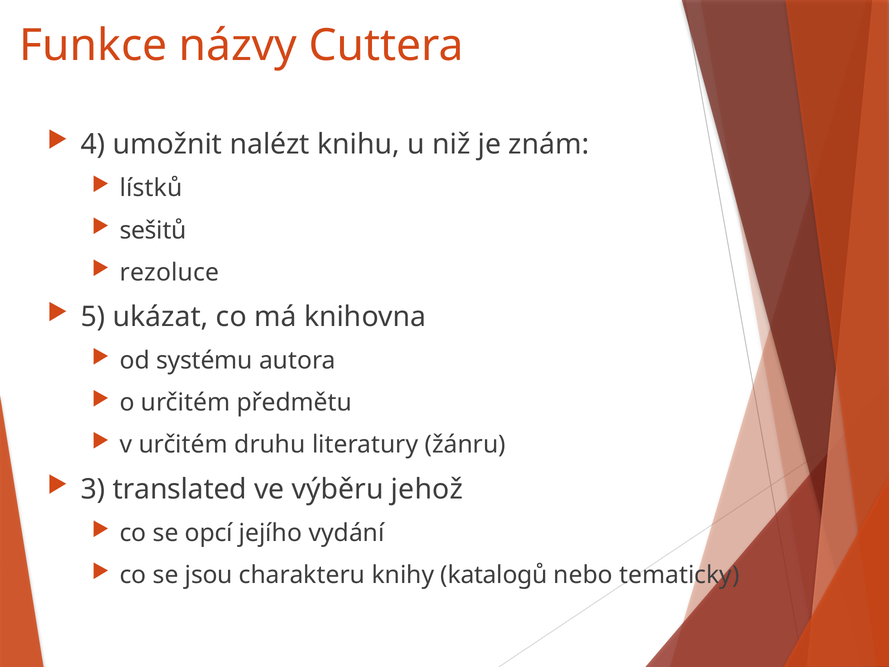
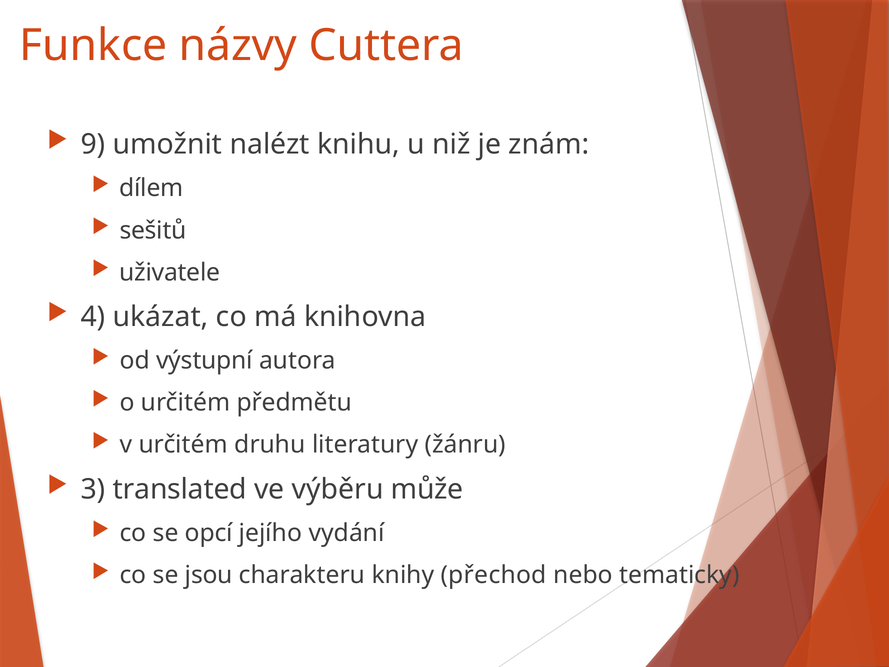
4: 4 -> 9 (93, 144)
lístků: lístků -> dílem (151, 188)
rezoluce: rezoluce -> uživatele (170, 272)
5: 5 -> 4 (93, 317)
systému: systému -> výstupní (204, 361)
jehož: jehož -> může (427, 489)
katalogů: katalogů -> přechod (494, 575)
